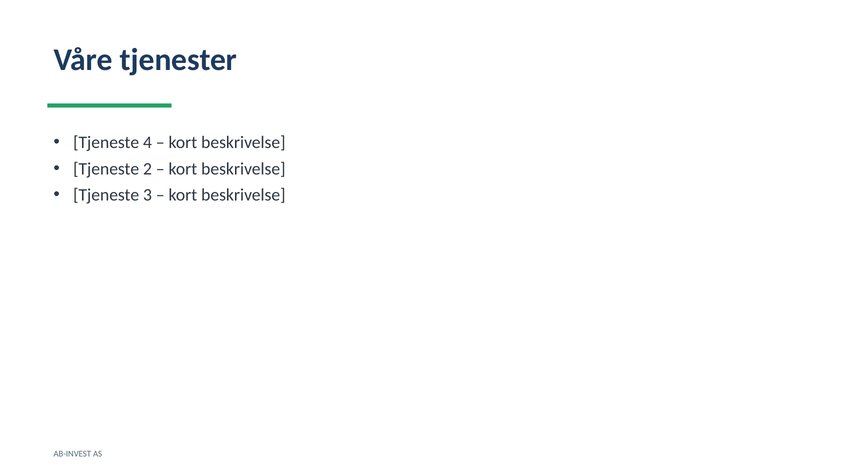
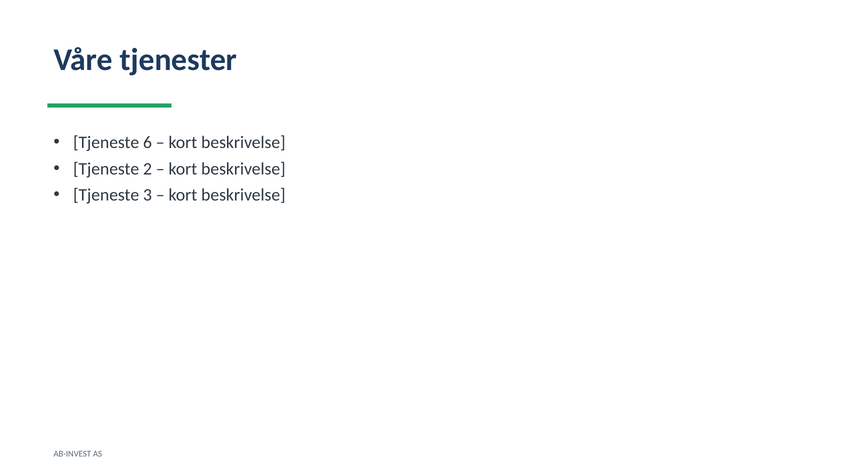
4: 4 -> 6 (147, 142)
